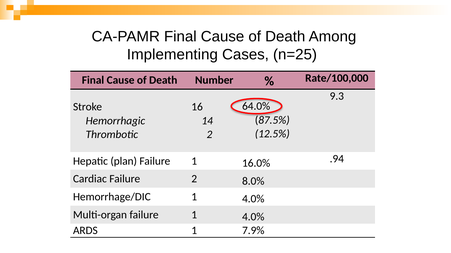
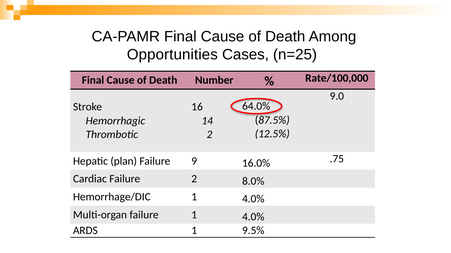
Implementing: Implementing -> Opportunities (172, 55)
9.3: 9.3 -> 9.0 (337, 96)
1: 1 -> 9 (194, 161)
.94: .94 -> .75 (337, 159)
7.9%: 7.9% -> 9.5% (253, 231)
